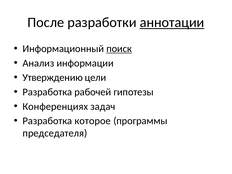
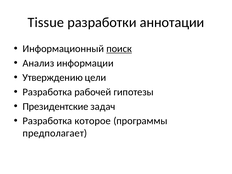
После: После -> Tissue (46, 22)
аннотации underline: present -> none (172, 22)
Конференциях: Конференциях -> Президентские (55, 106)
председателя: председателя -> предполагает (55, 133)
